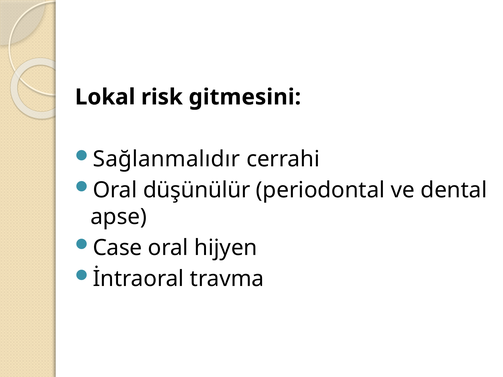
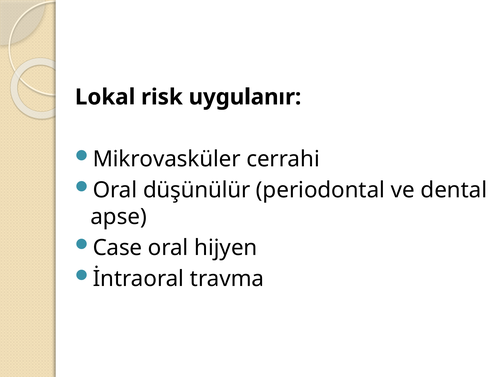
gitmesini: gitmesini -> uygulanır (245, 97)
Sağlanmalıdır: Sağlanmalıdır -> Mikrovasküler (167, 159)
